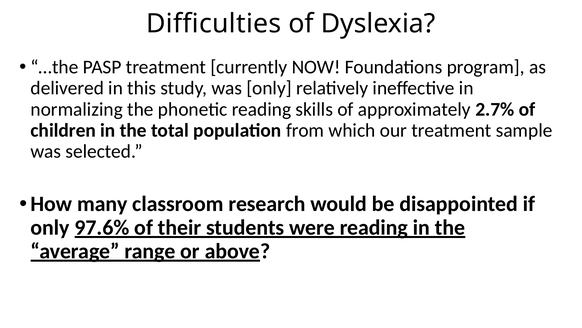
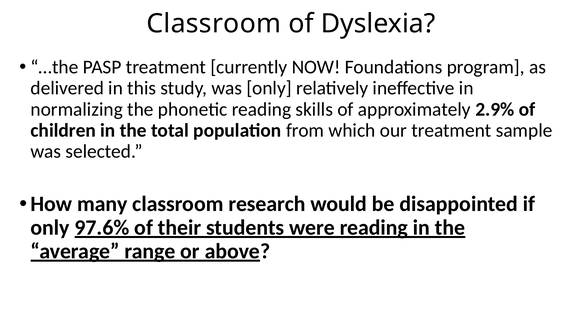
Difficulties: Difficulties -> Classroom (214, 23)
2.7%: 2.7% -> 2.9% (495, 109)
